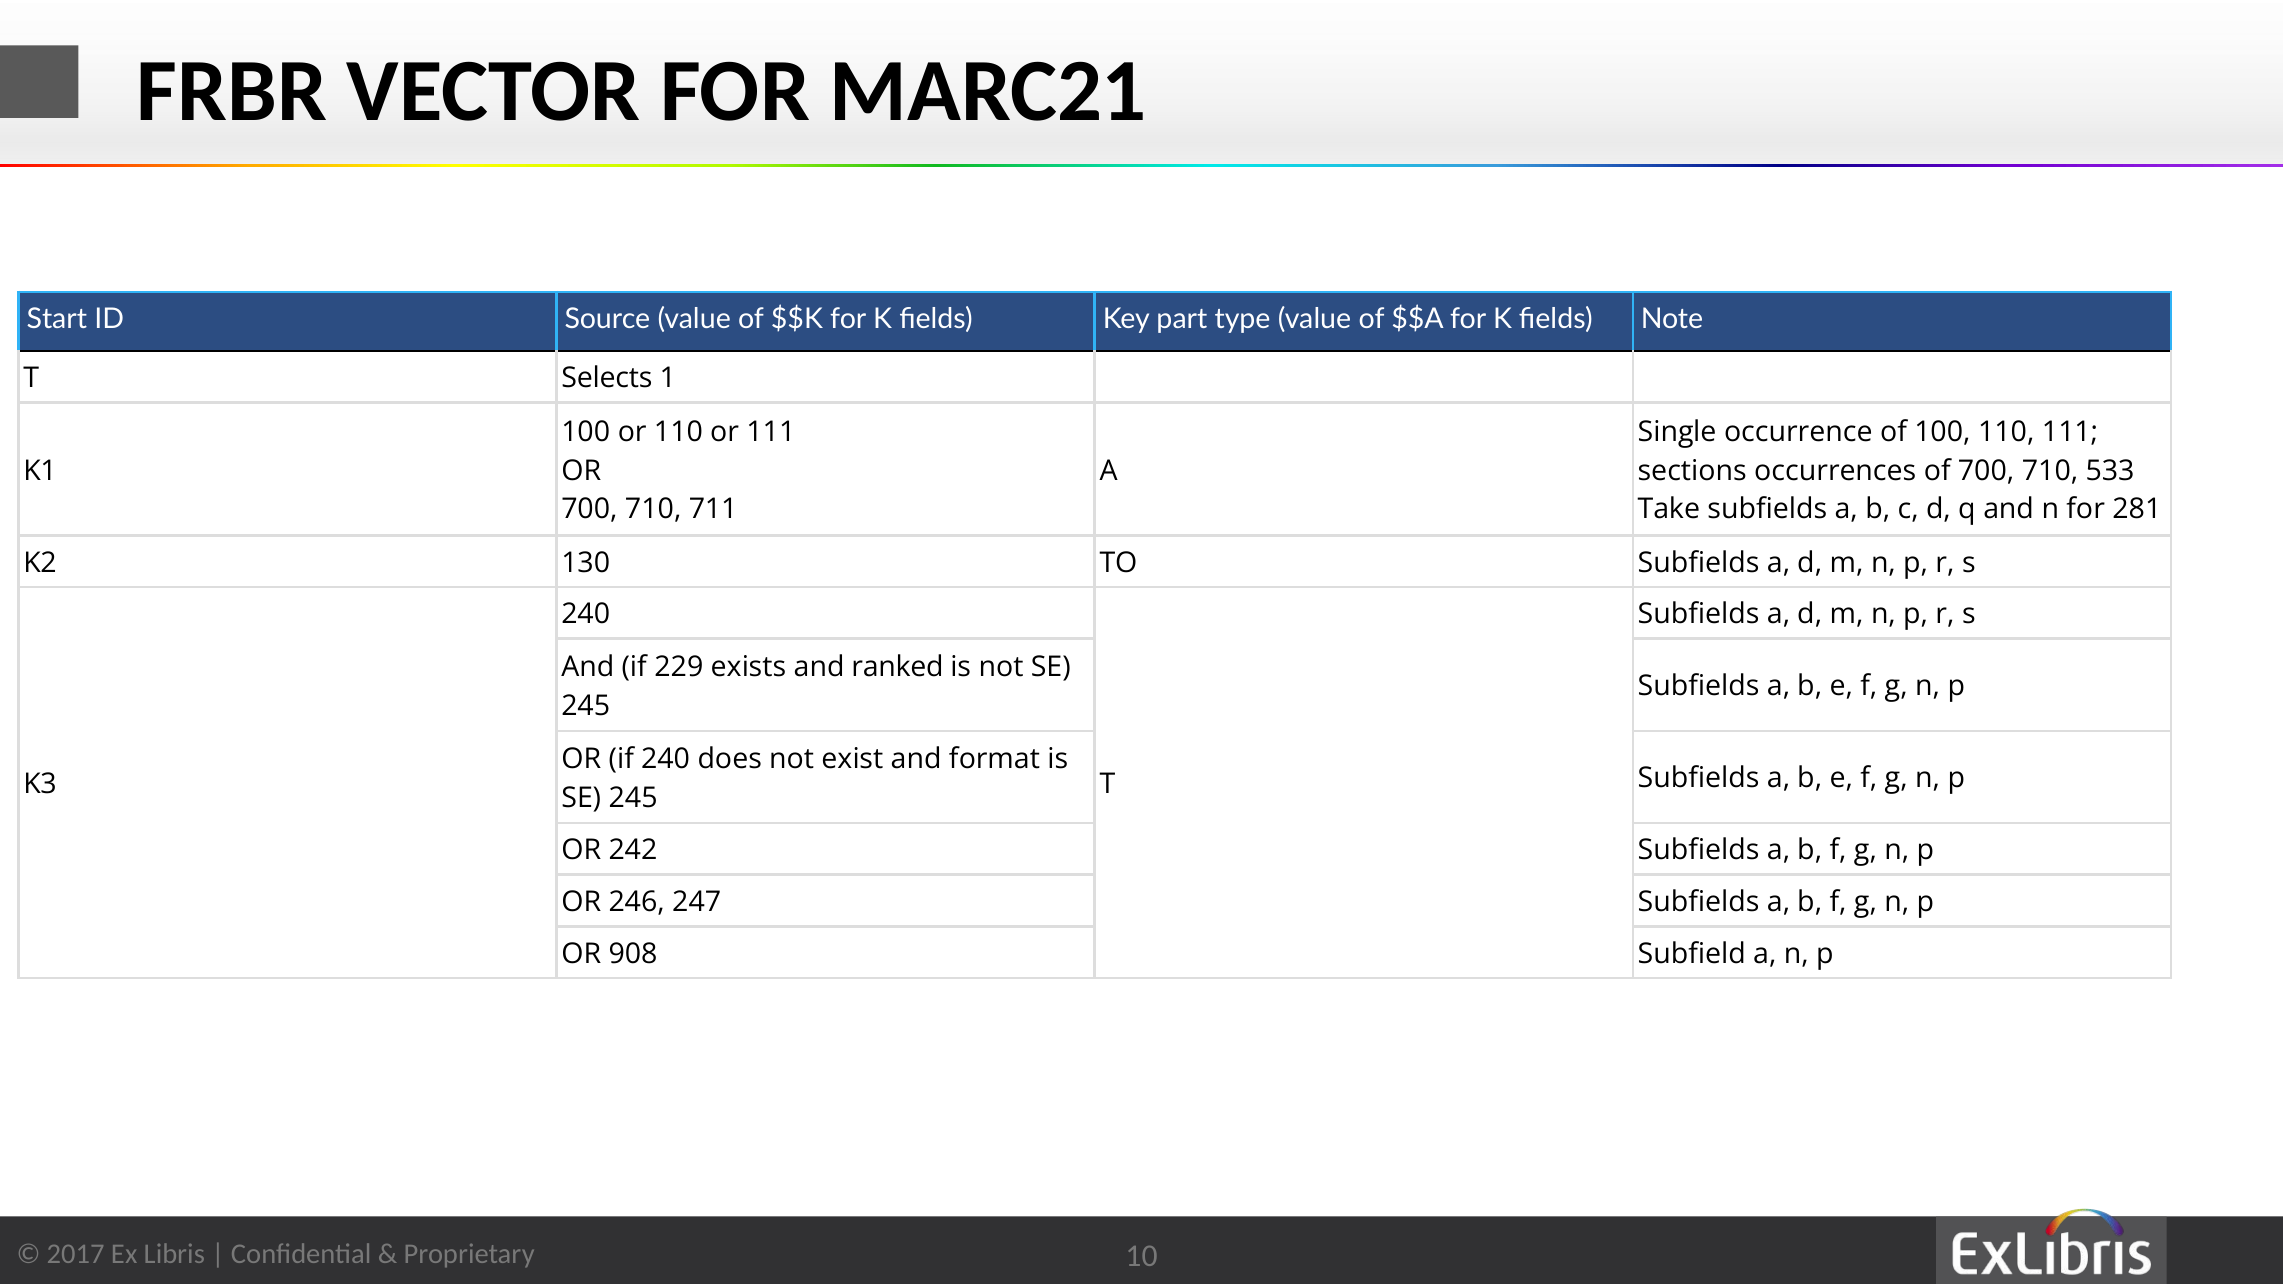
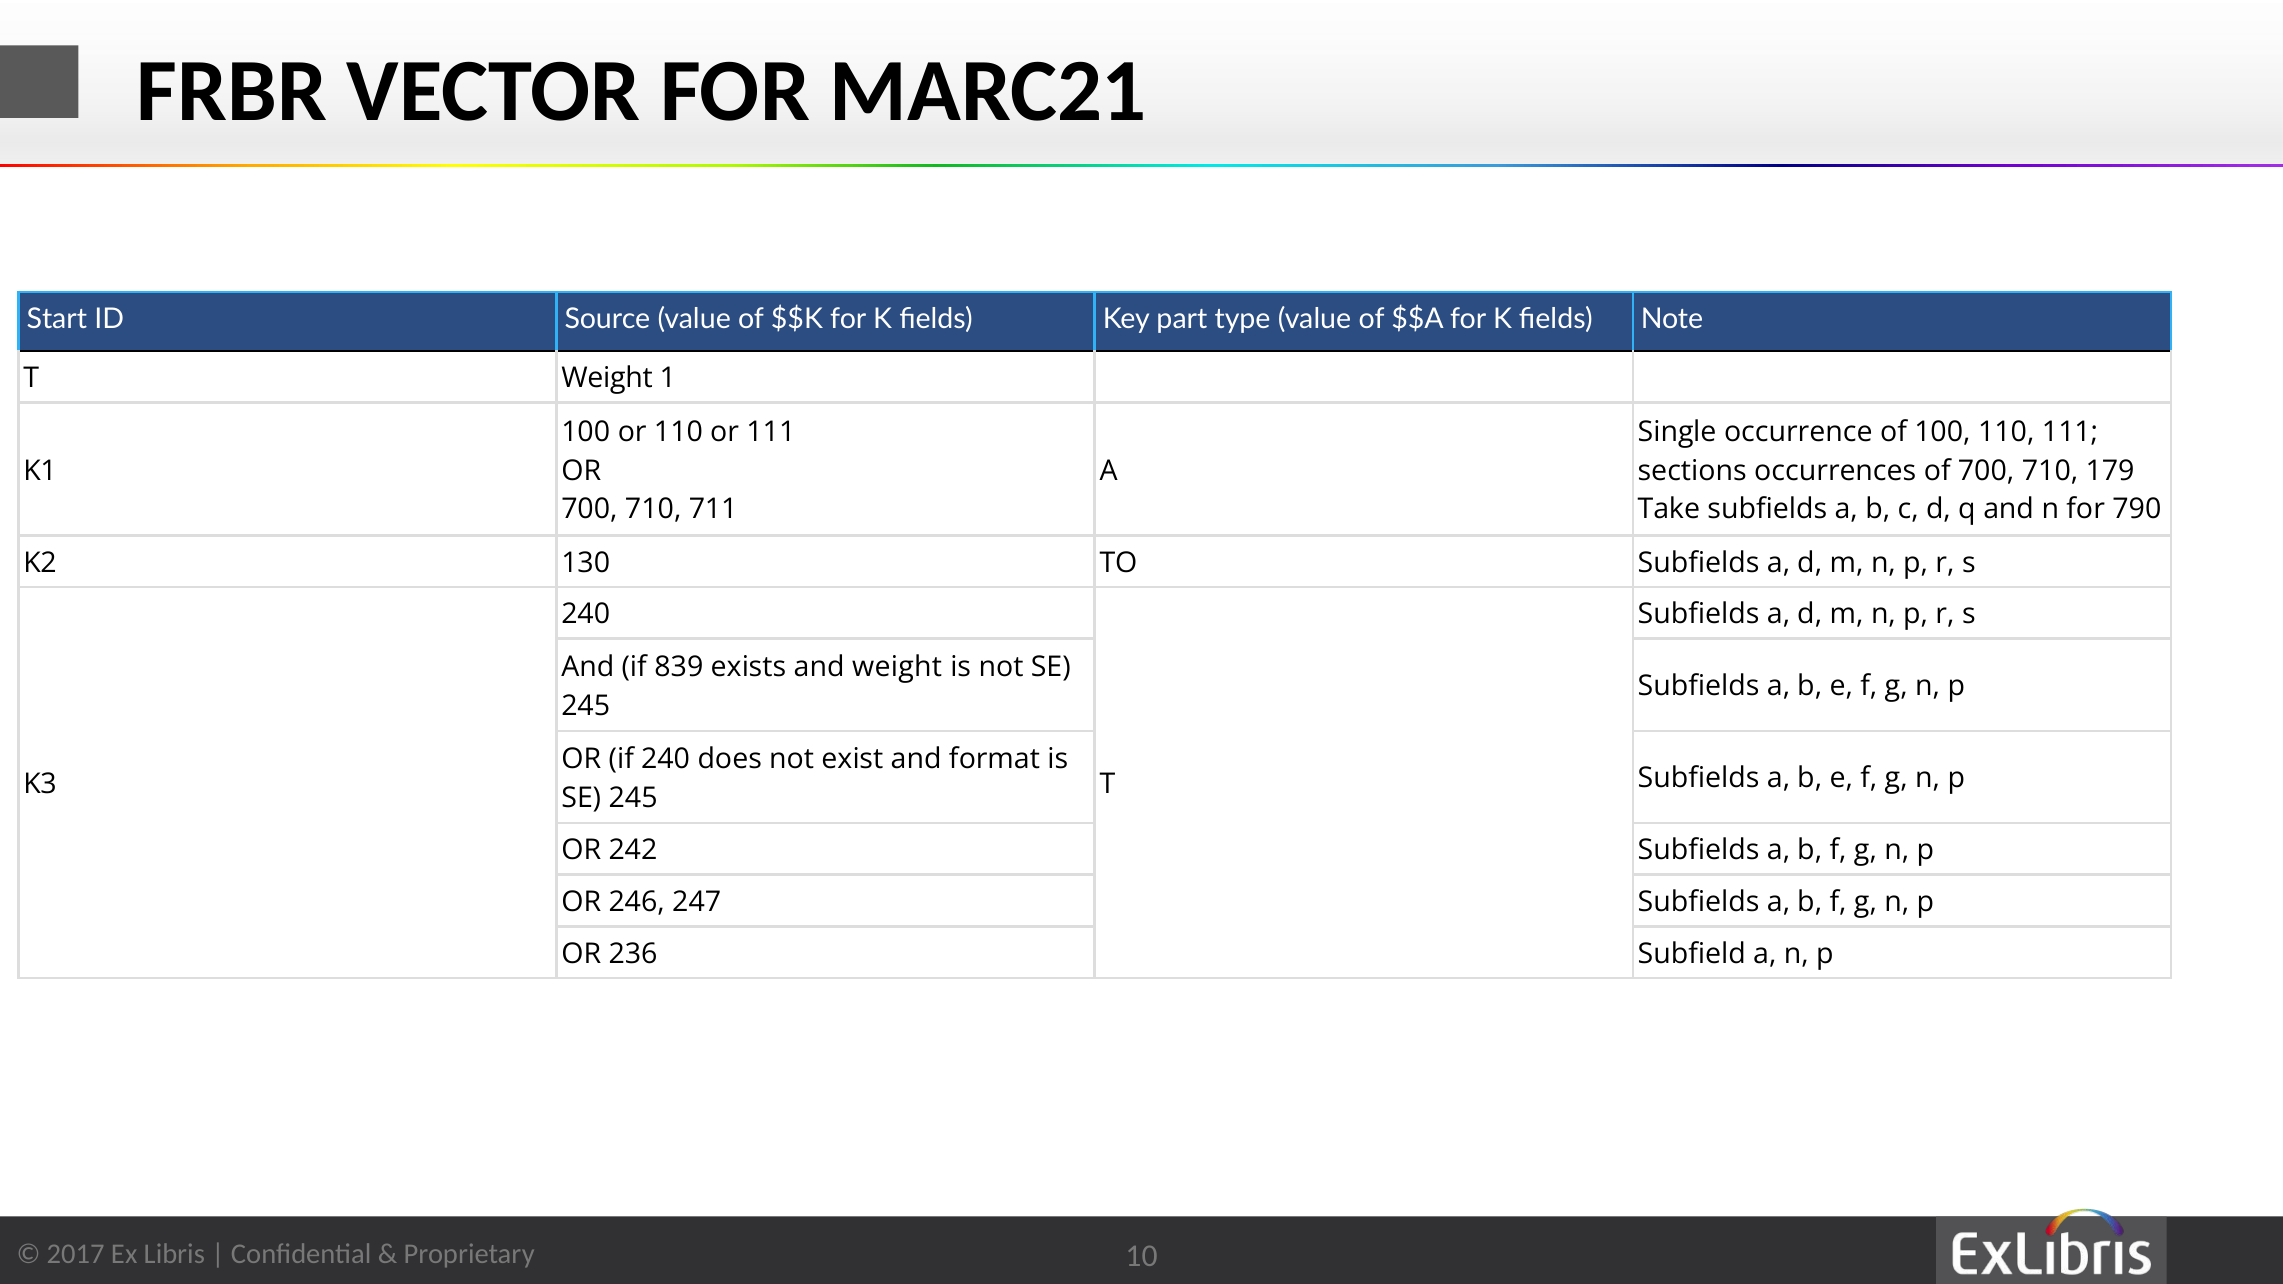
T Selects: Selects -> Weight (607, 379)
533: 533 -> 179 (2110, 471)
281: 281 -> 790 (2137, 510)
229: 229 -> 839 (679, 667)
and ranked: ranked -> weight (897, 667)
908: 908 -> 236 (633, 954)
